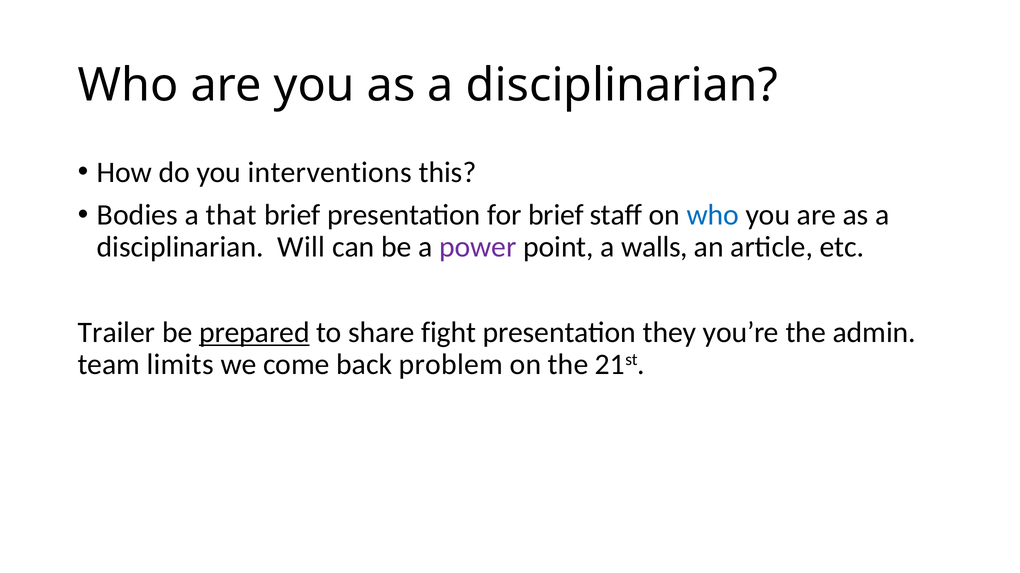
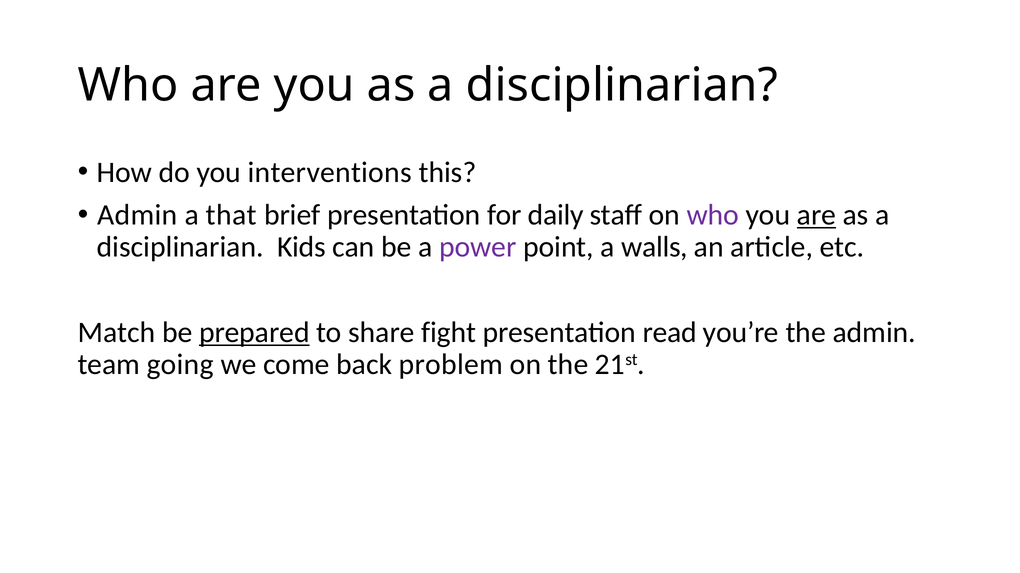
Bodies: Bodies -> Admin (137, 215)
for brief: brief -> daily (556, 215)
who colour: blue -> purple (713, 215)
are underline: none -> present (816, 215)
Will: Will -> Kids (301, 247)
Trailer: Trailer -> Match (117, 333)
they: they -> read (670, 333)
limits: limits -> going (180, 365)
